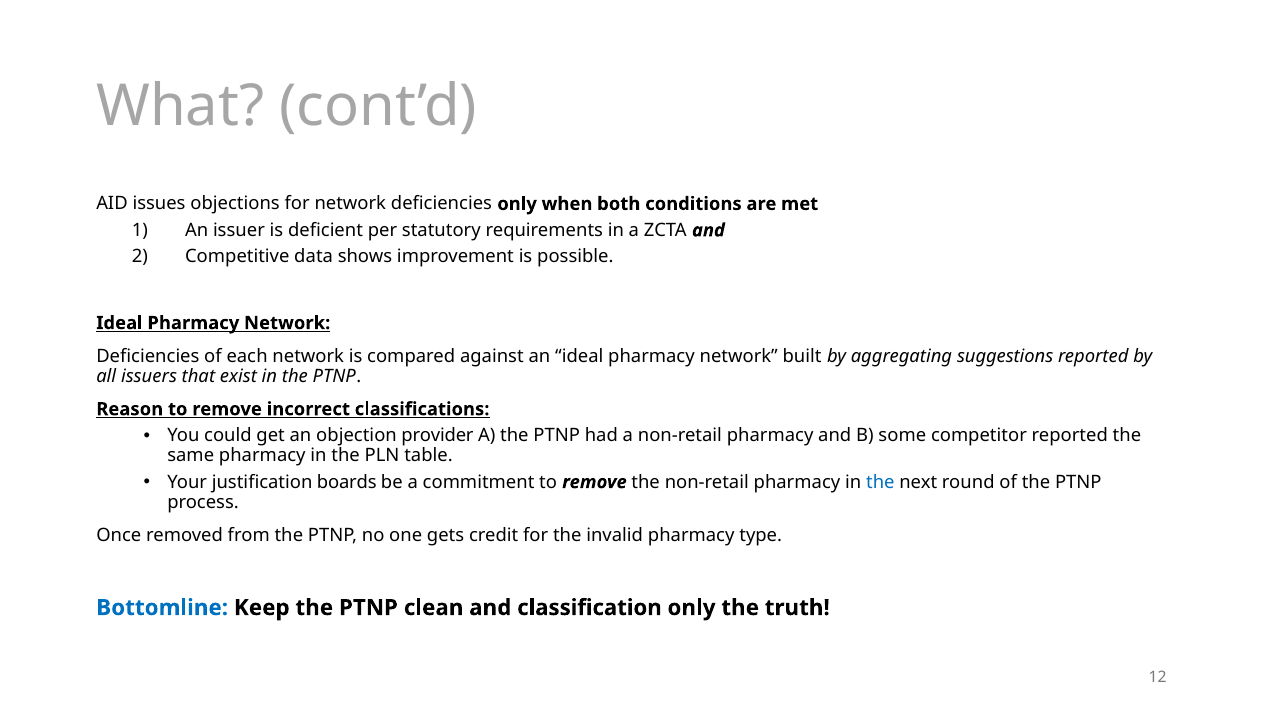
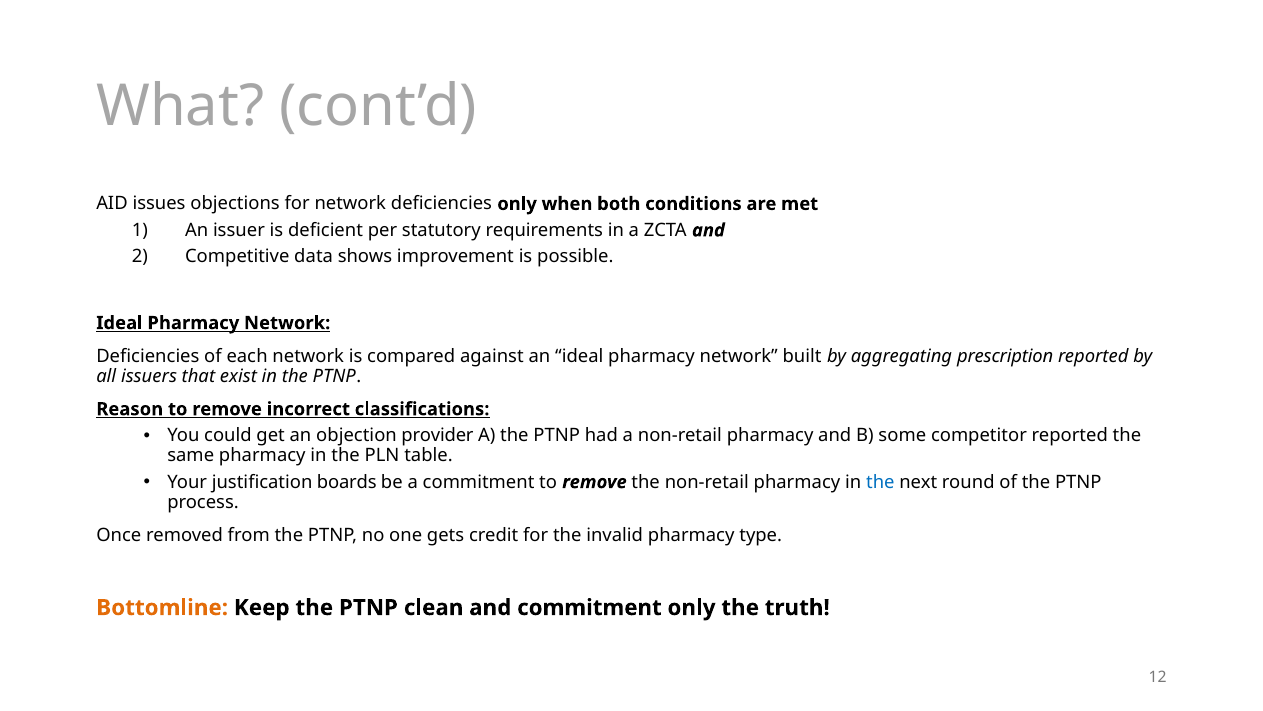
suggestions: suggestions -> prescription (1005, 356)
Bottomline colour: blue -> orange (162, 607)
and classification: classification -> commitment (589, 607)
